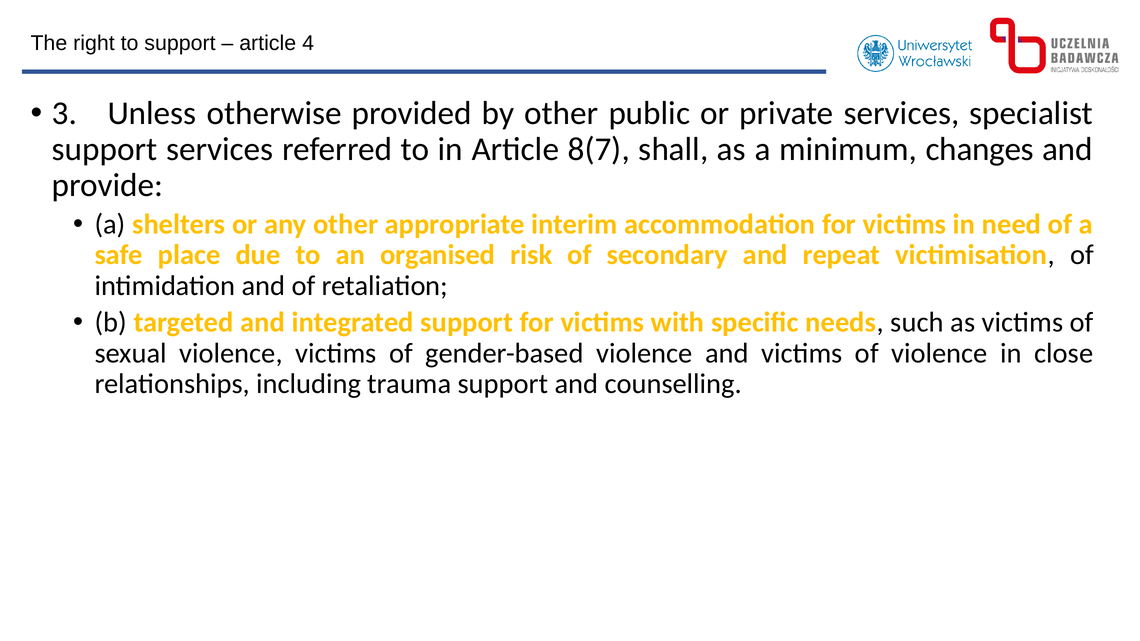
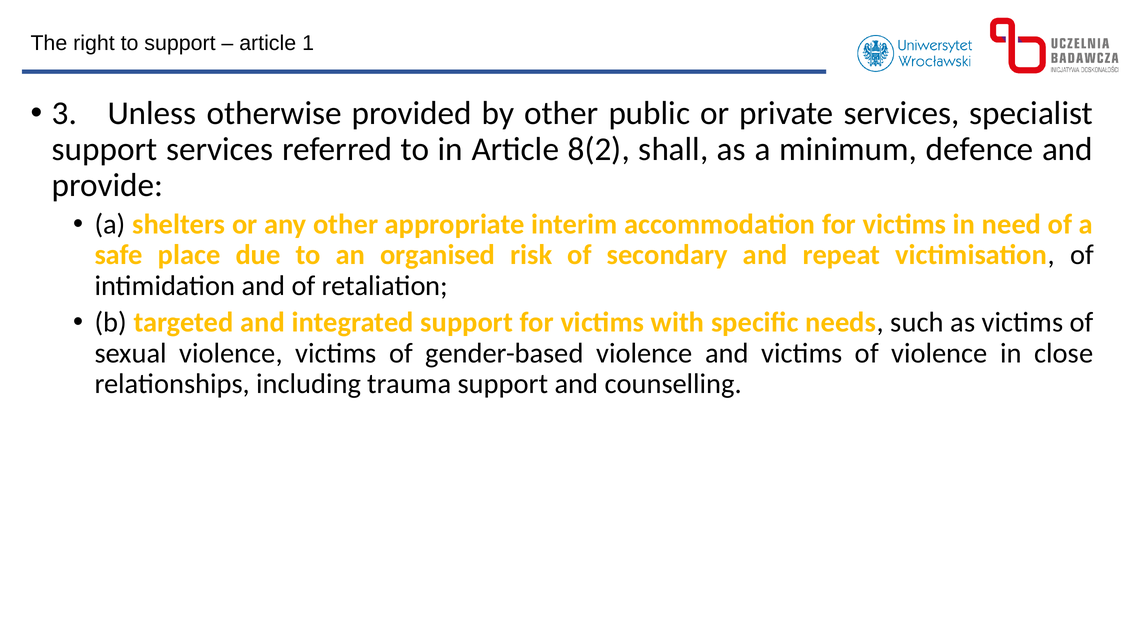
4: 4 -> 1 (308, 43)
8(7: 8(7 -> 8(2 (599, 149)
changes: changes -> defence (980, 149)
